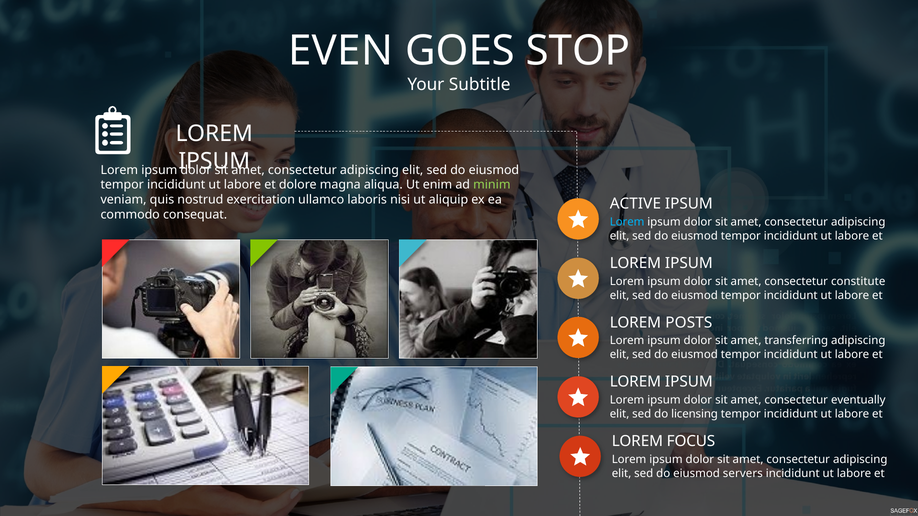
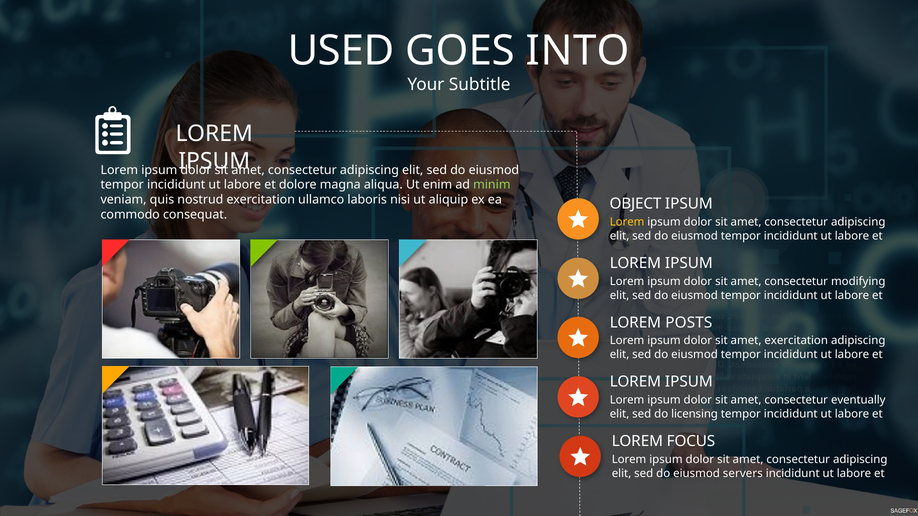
EVEN: EVEN -> USED (341, 51)
STOP: STOP -> INTO (578, 51)
ACTIVE: ACTIVE -> OBJECT (636, 204)
Lorem colour: light blue -> yellow (627, 222)
constitute: constitute -> modifying (858, 282)
amet transferring: transferring -> exercitation (796, 341)
